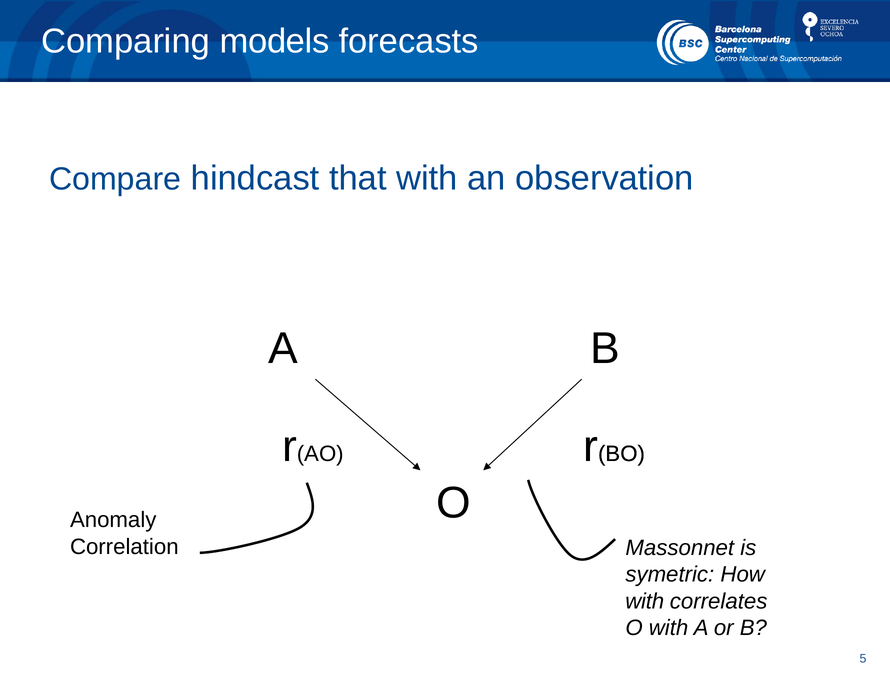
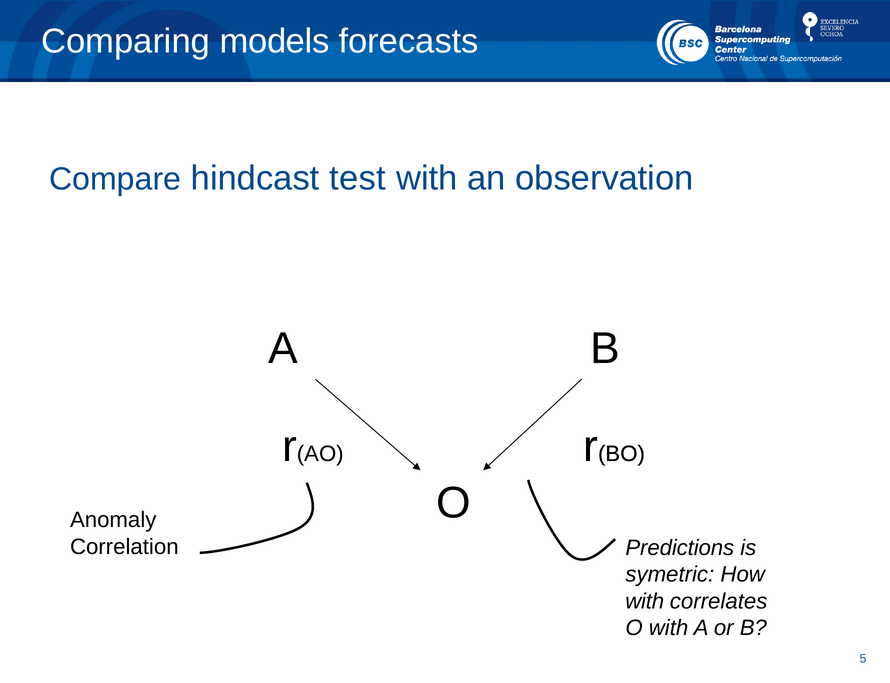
that: that -> test (358, 178)
Massonnet: Massonnet -> Predictions (680, 548)
